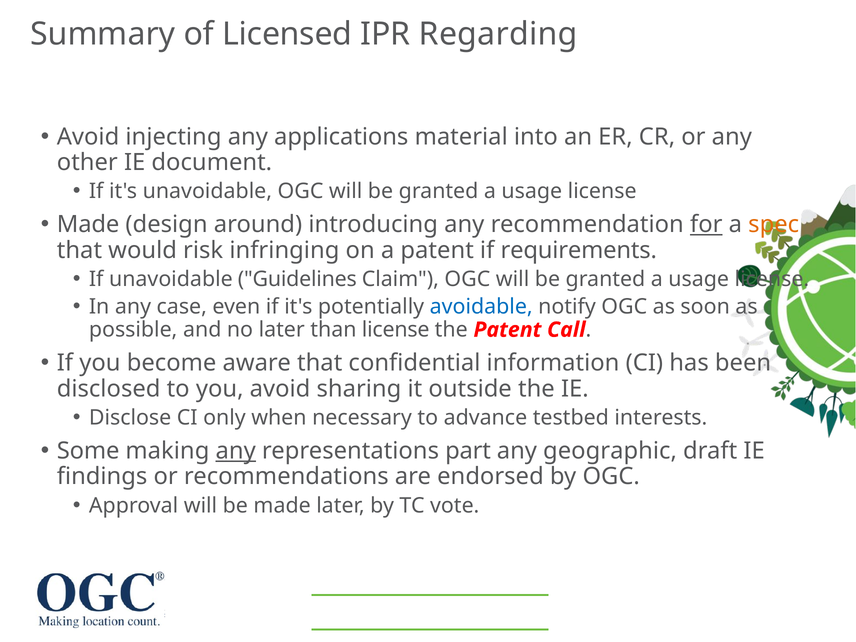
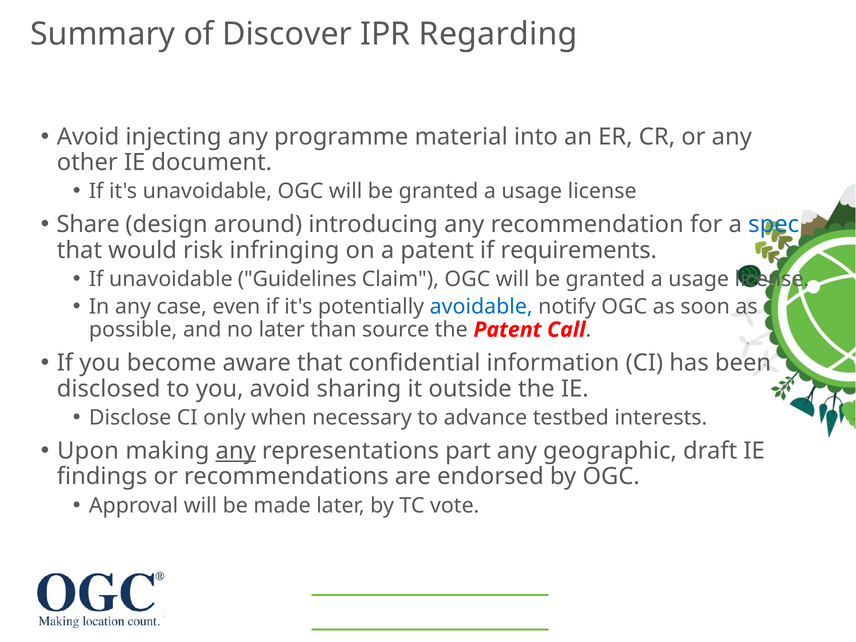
Licensed: Licensed -> Discover (287, 34)
applications: applications -> programme (341, 137)
Made: Made -> Share (88, 225)
for underline: present -> none (706, 225)
spec colour: orange -> blue (774, 225)
than license: license -> source (396, 330)
Some: Some -> Upon (88, 451)
